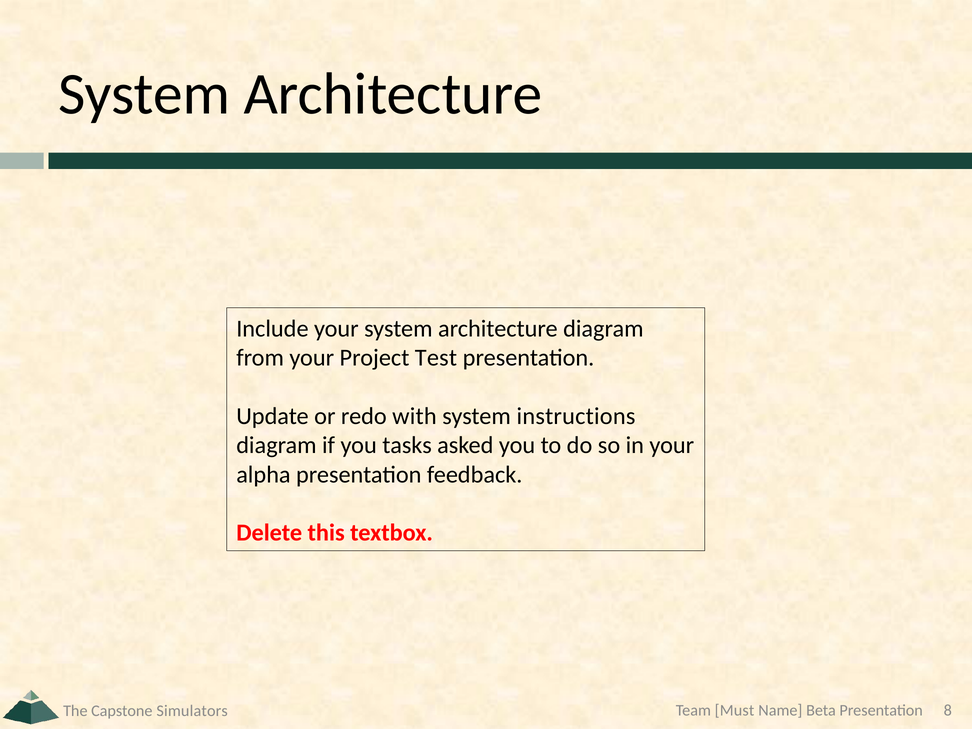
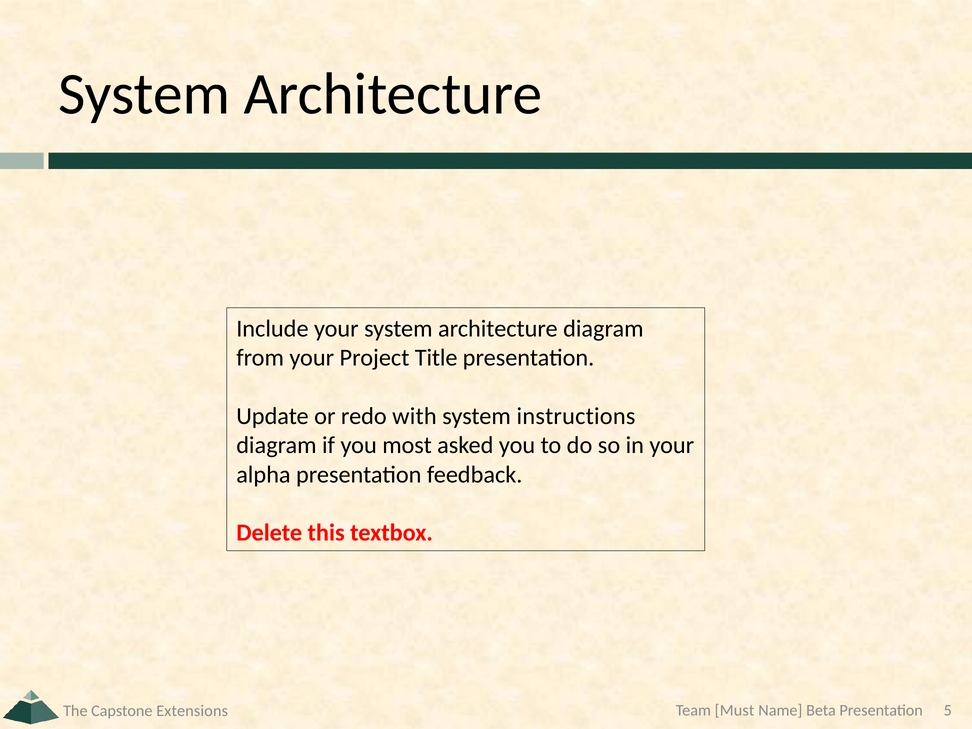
Test: Test -> Title (436, 358)
tasks: tasks -> most (407, 445)
8: 8 -> 5 (948, 711)
Simulators: Simulators -> Extensions (192, 711)
